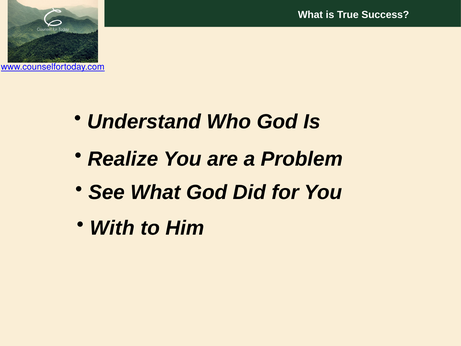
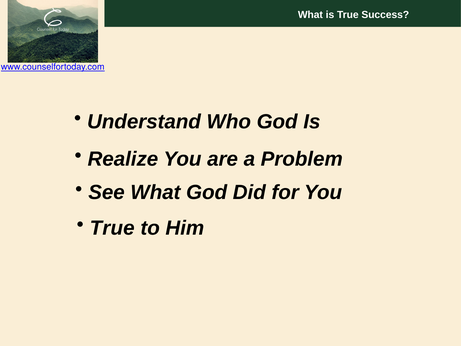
With: With -> True (112, 228)
